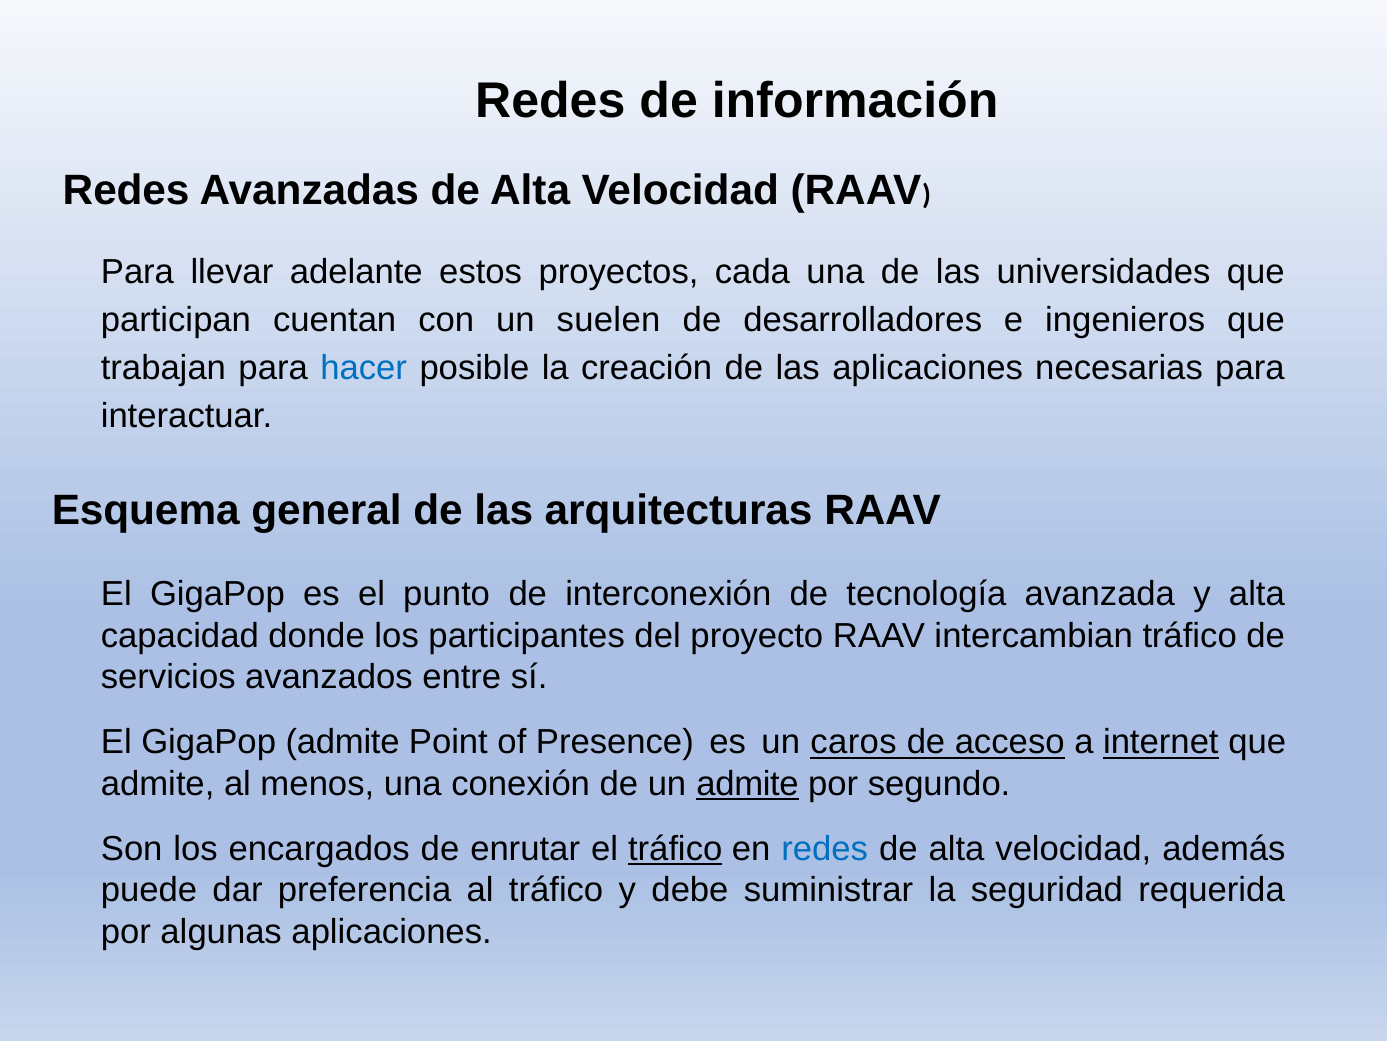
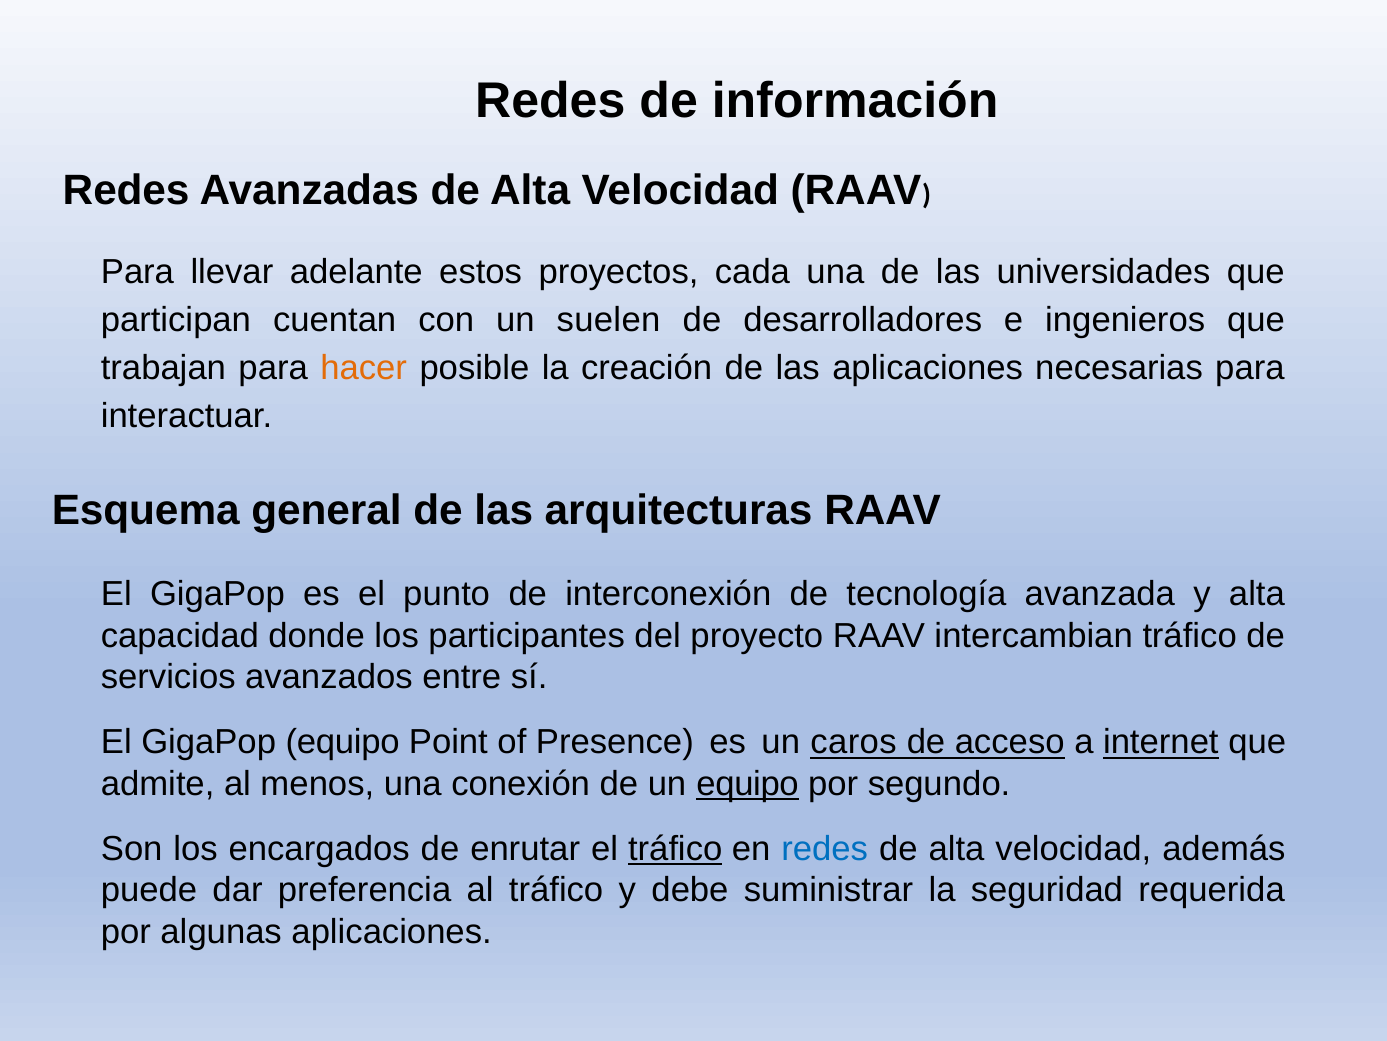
hacer colour: blue -> orange (364, 368)
GigaPop admite: admite -> equipo (343, 742)
un admite: admite -> equipo (748, 783)
